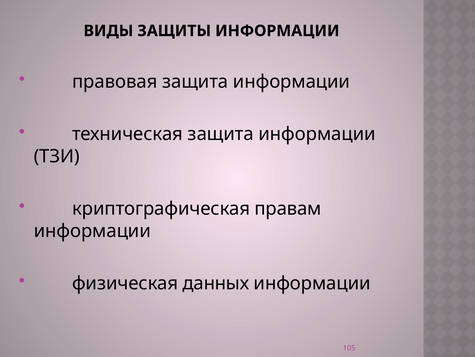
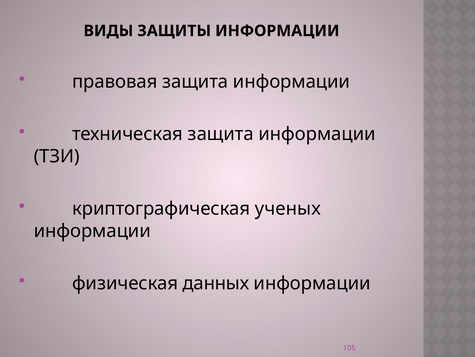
правам: правам -> ученых (288, 208)
